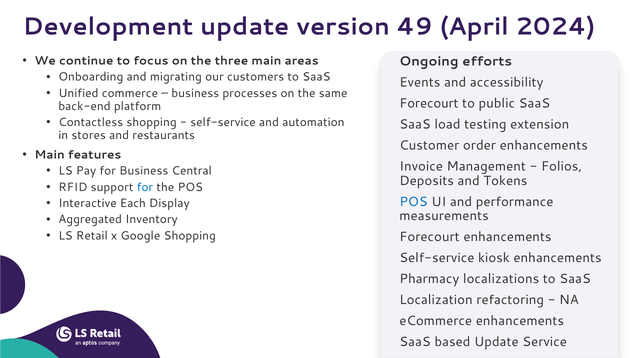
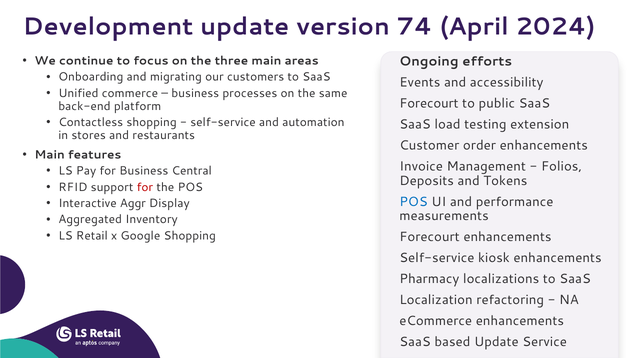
49: 49 -> 74 (415, 27)
for colour: blue -> red (145, 187)
Each: Each -> Aggr (133, 203)
